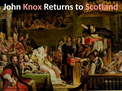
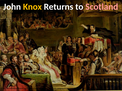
Knox colour: pink -> yellow (32, 7)
